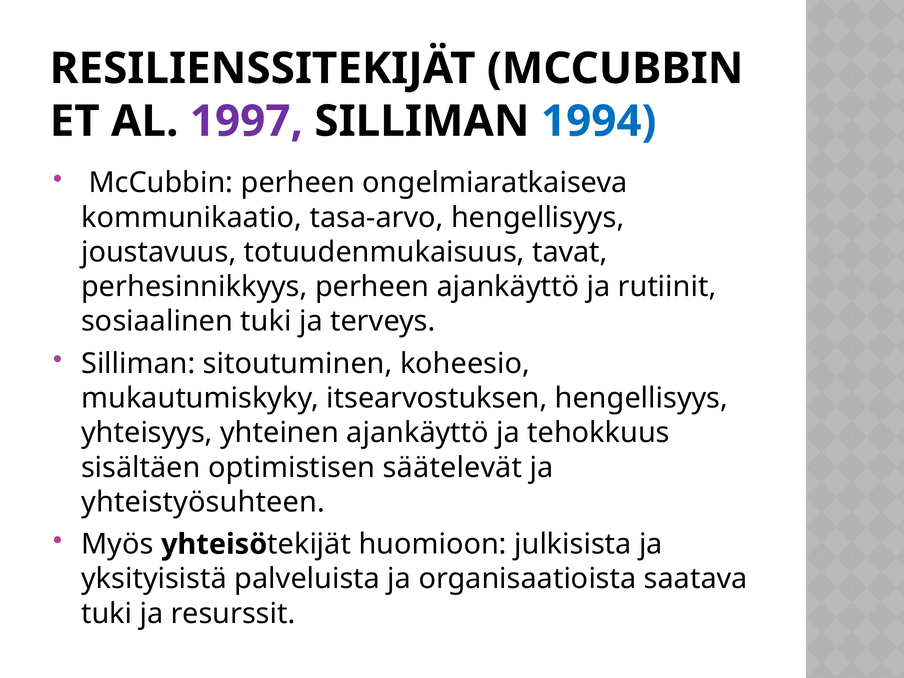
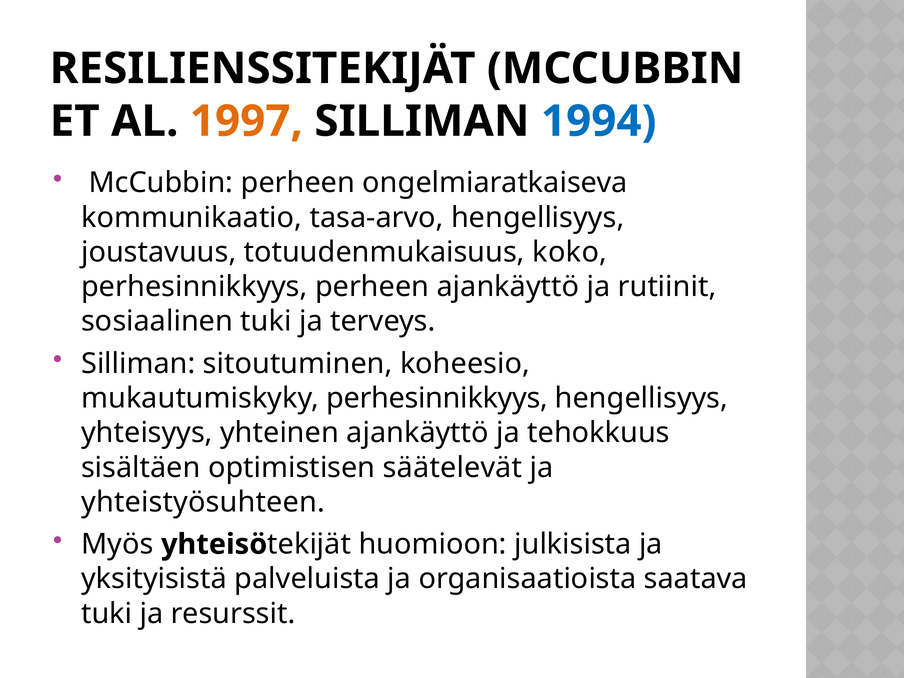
1997 colour: purple -> orange (246, 121)
tavat: tavat -> koko (570, 252)
mukautumiskyky itsearvostuksen: itsearvostuksen -> perhesinnikkyys (437, 398)
